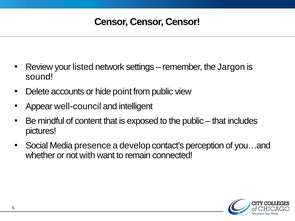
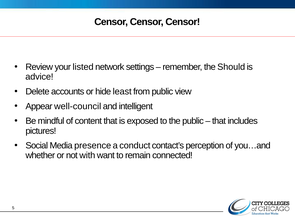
Jargon: Jargon -> Should (231, 67)
sound: sound -> advice (39, 77)
point: point -> least (122, 92)
develop: develop -> conduct (135, 146)
